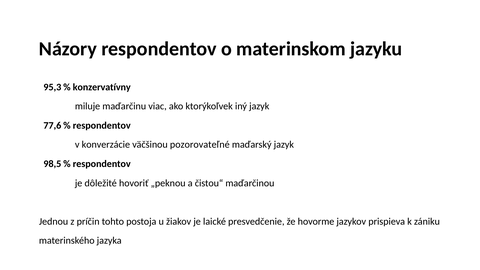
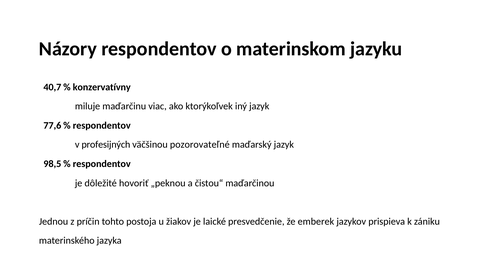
95,3: 95,3 -> 40,7 (52, 87)
konverzácie: konverzácie -> profesijných (106, 145)
hovorme: hovorme -> emberek (316, 221)
